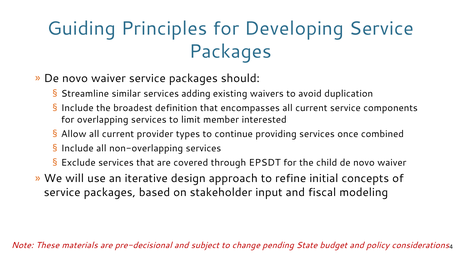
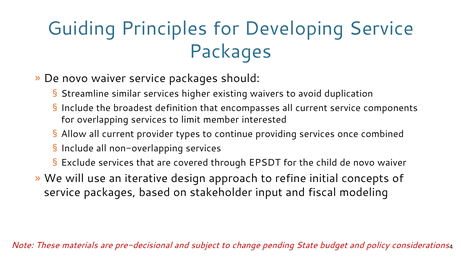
adding: adding -> higher (196, 94)
